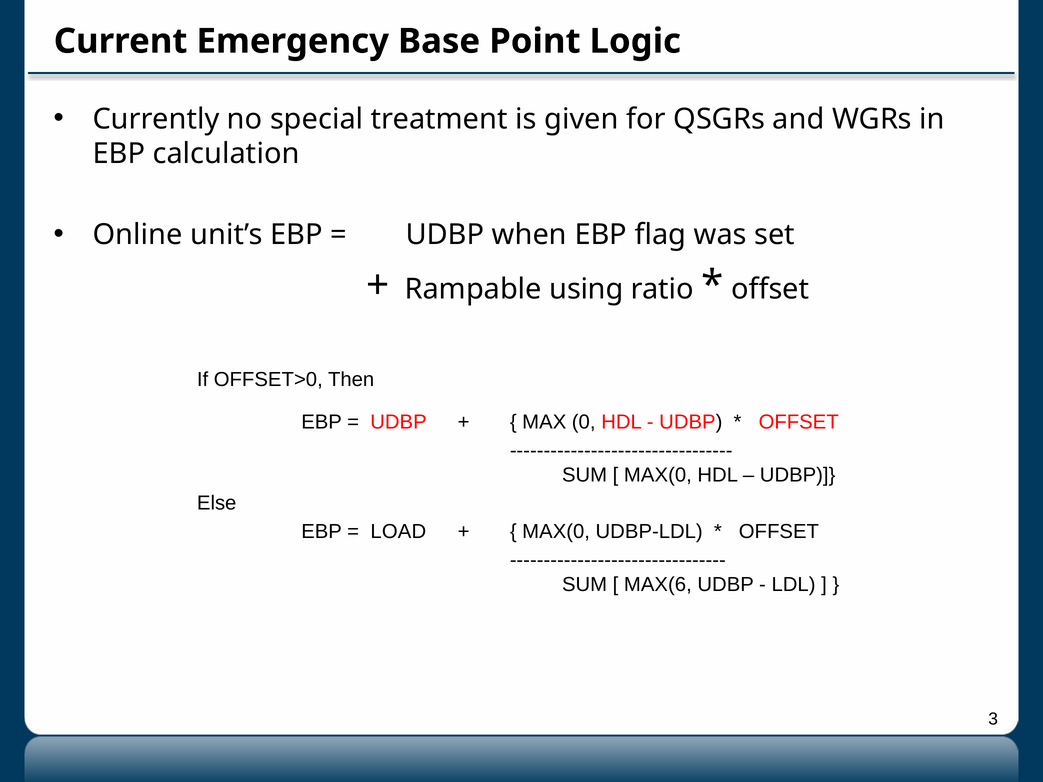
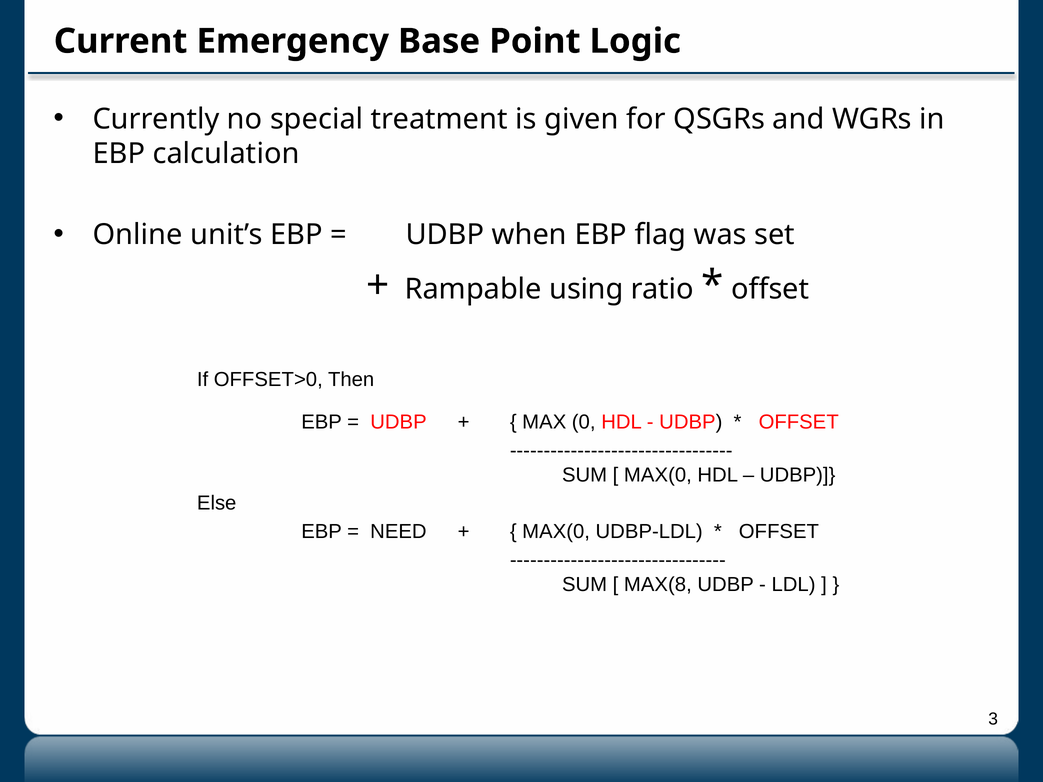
LOAD: LOAD -> NEED (398, 532)
MAX(6: MAX(6 -> MAX(8 (658, 585)
